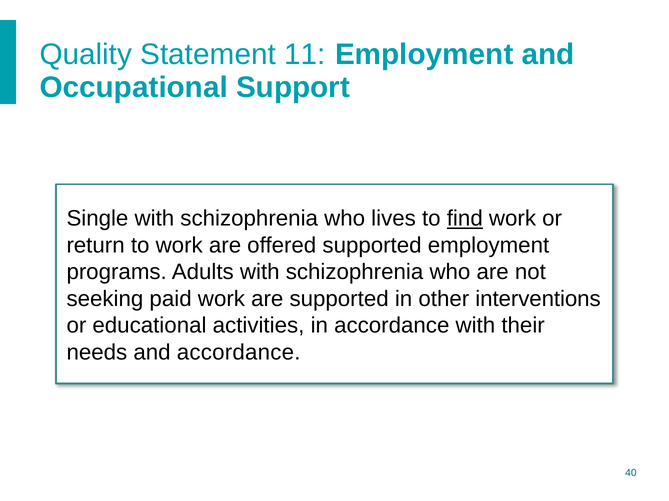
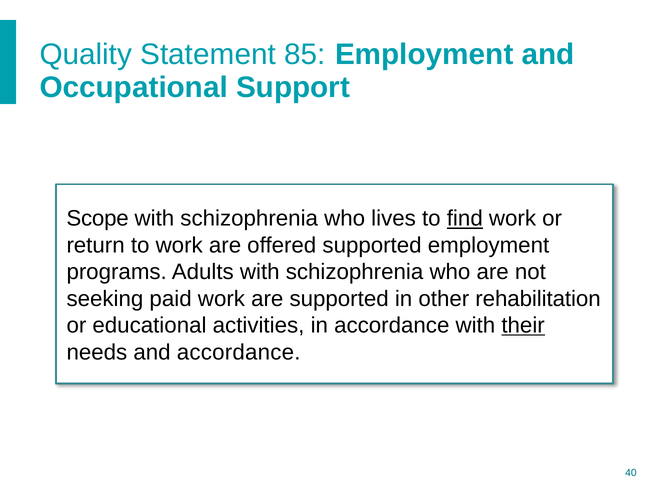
11: 11 -> 85 (305, 55)
Single: Single -> Scope (98, 219)
interventions: interventions -> rehabilitation (538, 299)
their underline: none -> present (523, 326)
